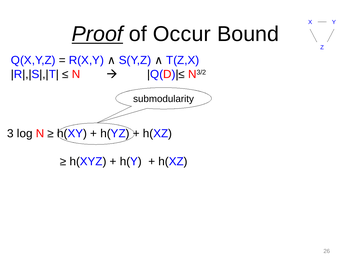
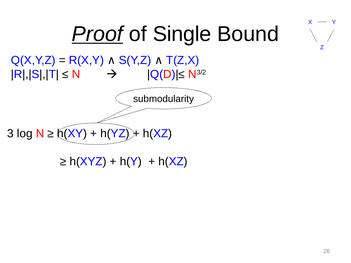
Occur: Occur -> Single (182, 34)
